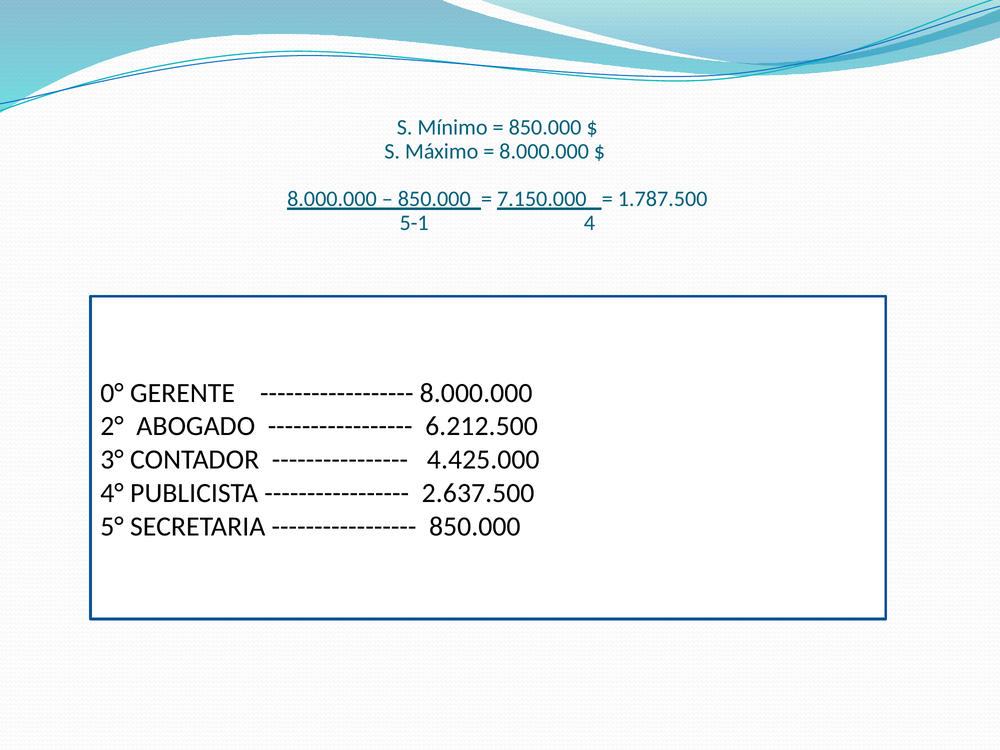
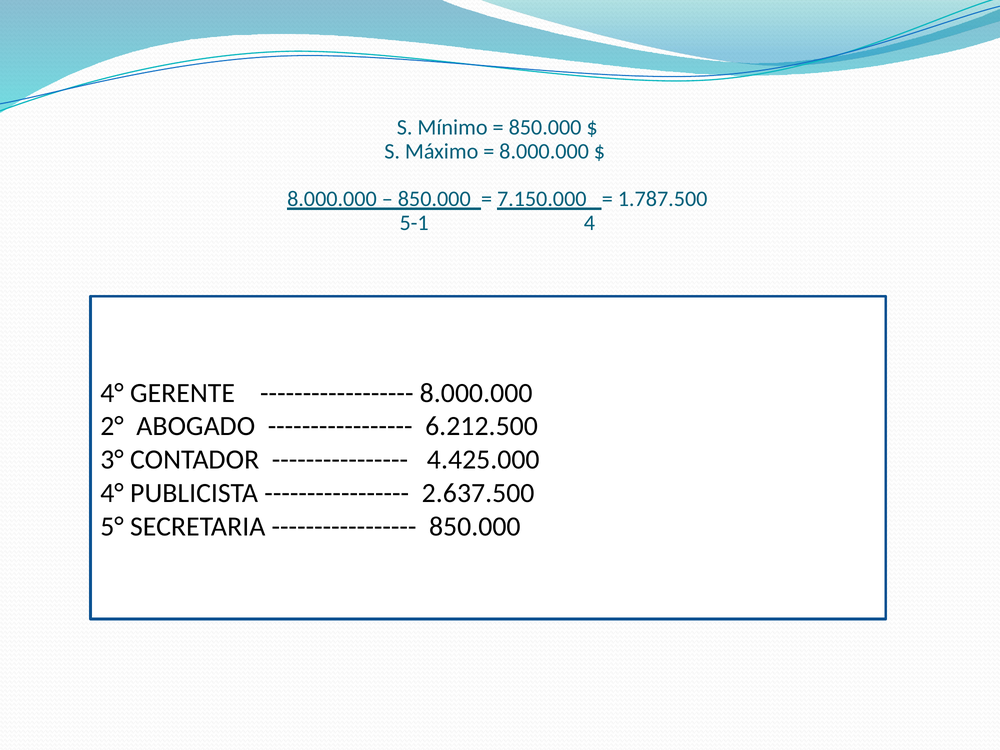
0°: 0° -> 4° (112, 393)
